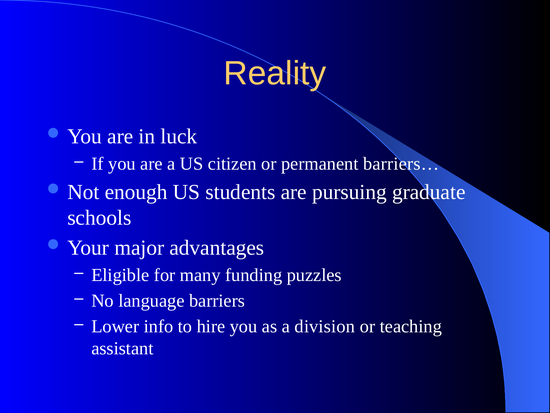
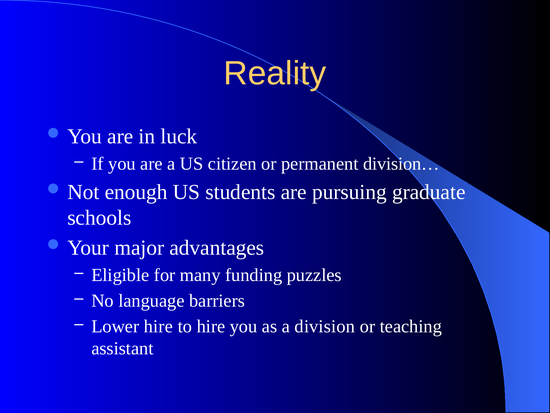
barriers…: barriers… -> division… (401, 164)
Lower info: info -> hire (158, 326)
